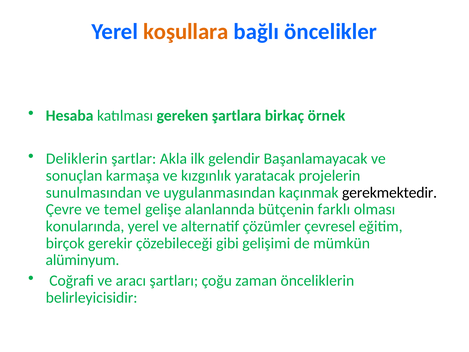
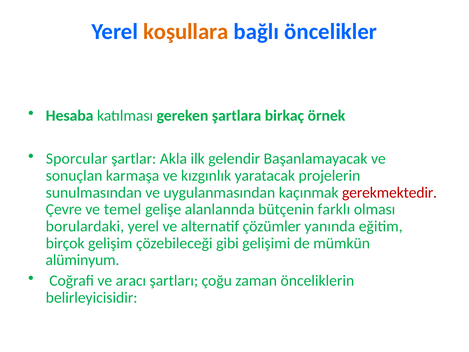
Deliklerin: Deliklerin -> Sporcular (77, 159)
gerekmektedir colour: black -> red (390, 192)
konularında: konularında -> borulardaki (85, 226)
çevresel: çevresel -> yanında (330, 226)
gerekir: gerekir -> gelişim (110, 243)
